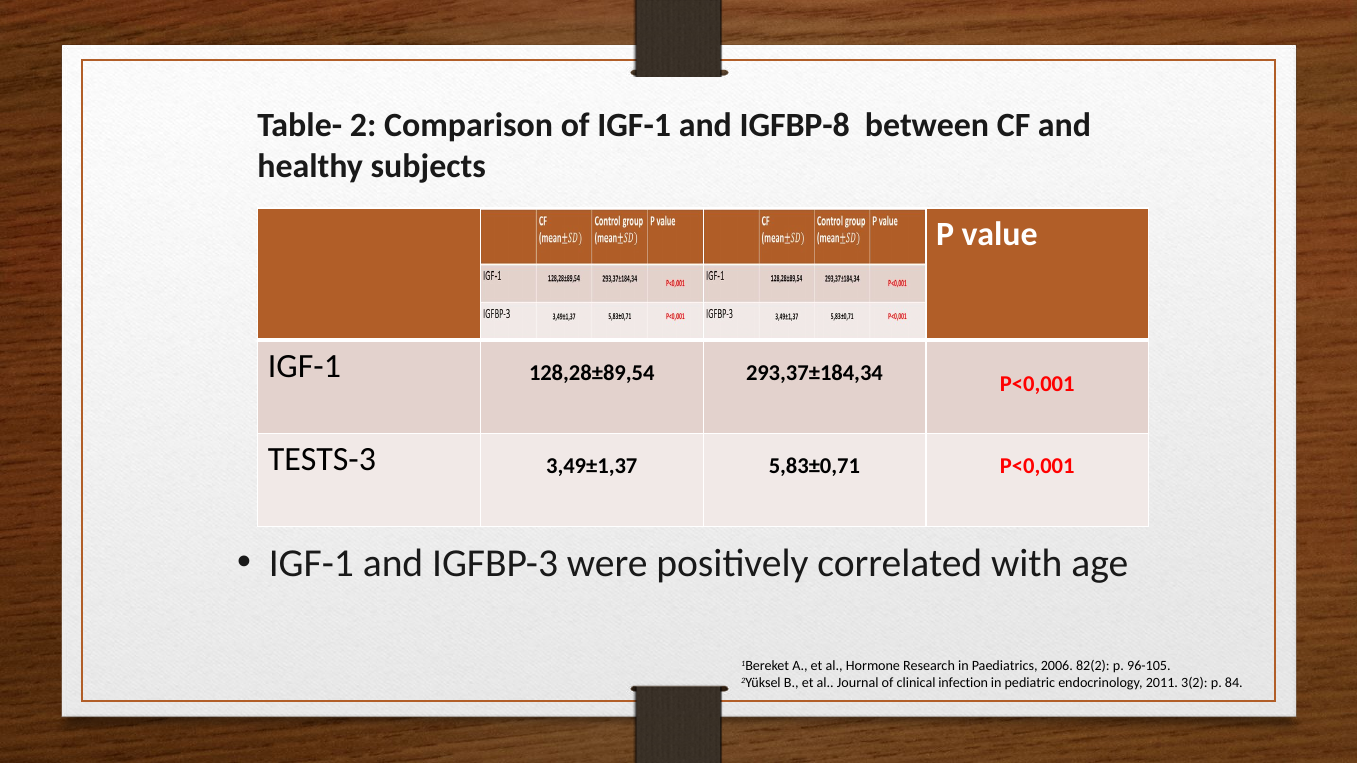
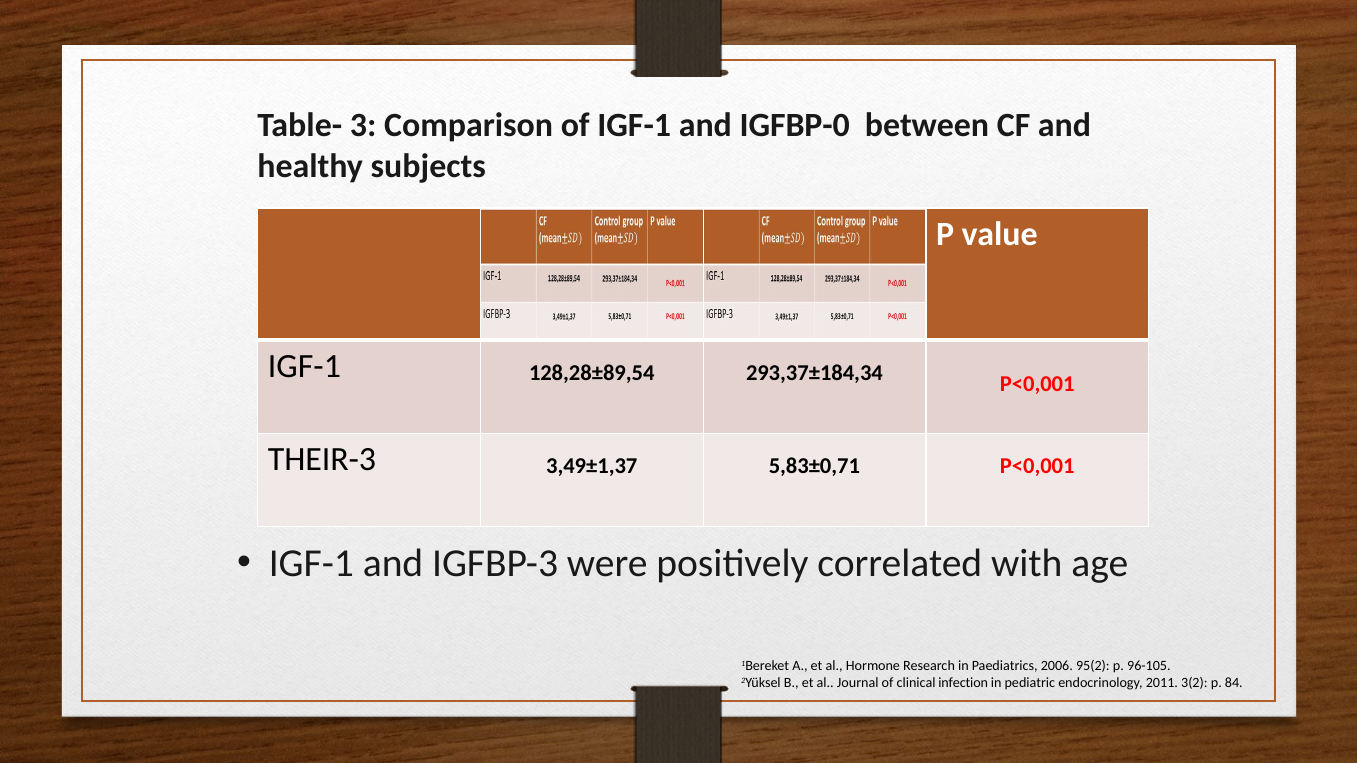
2: 2 -> 3 (363, 126)
IGFBP-8: IGFBP-8 -> IGFBP-0 (795, 126)
TESTS-3: TESTS-3 -> THEIR-3 (322, 459)
82(2: 82(2 -> 95(2 (1093, 666)
